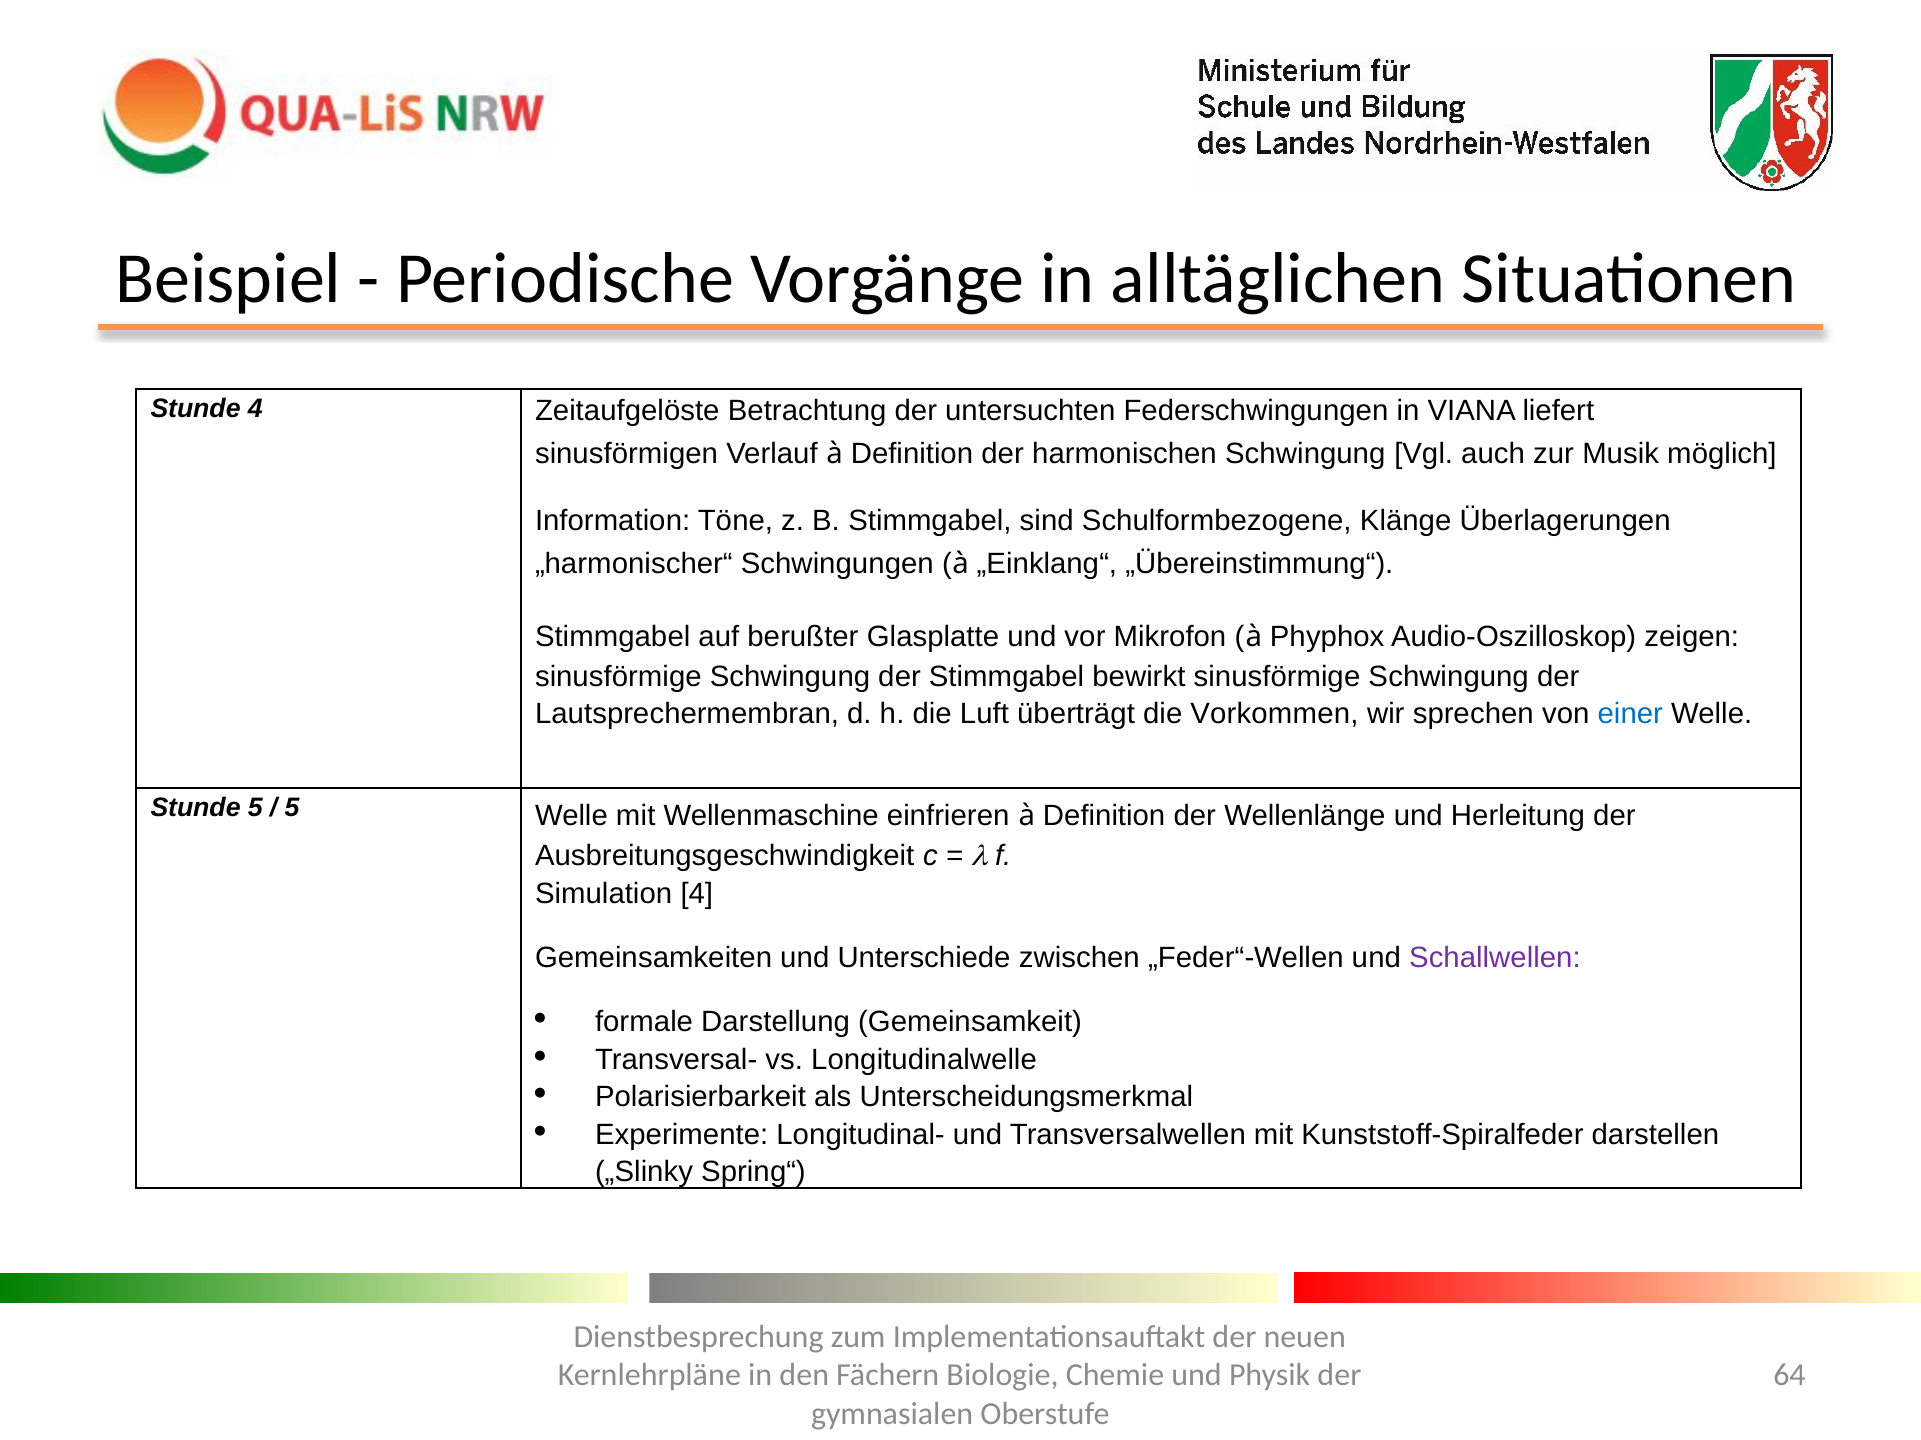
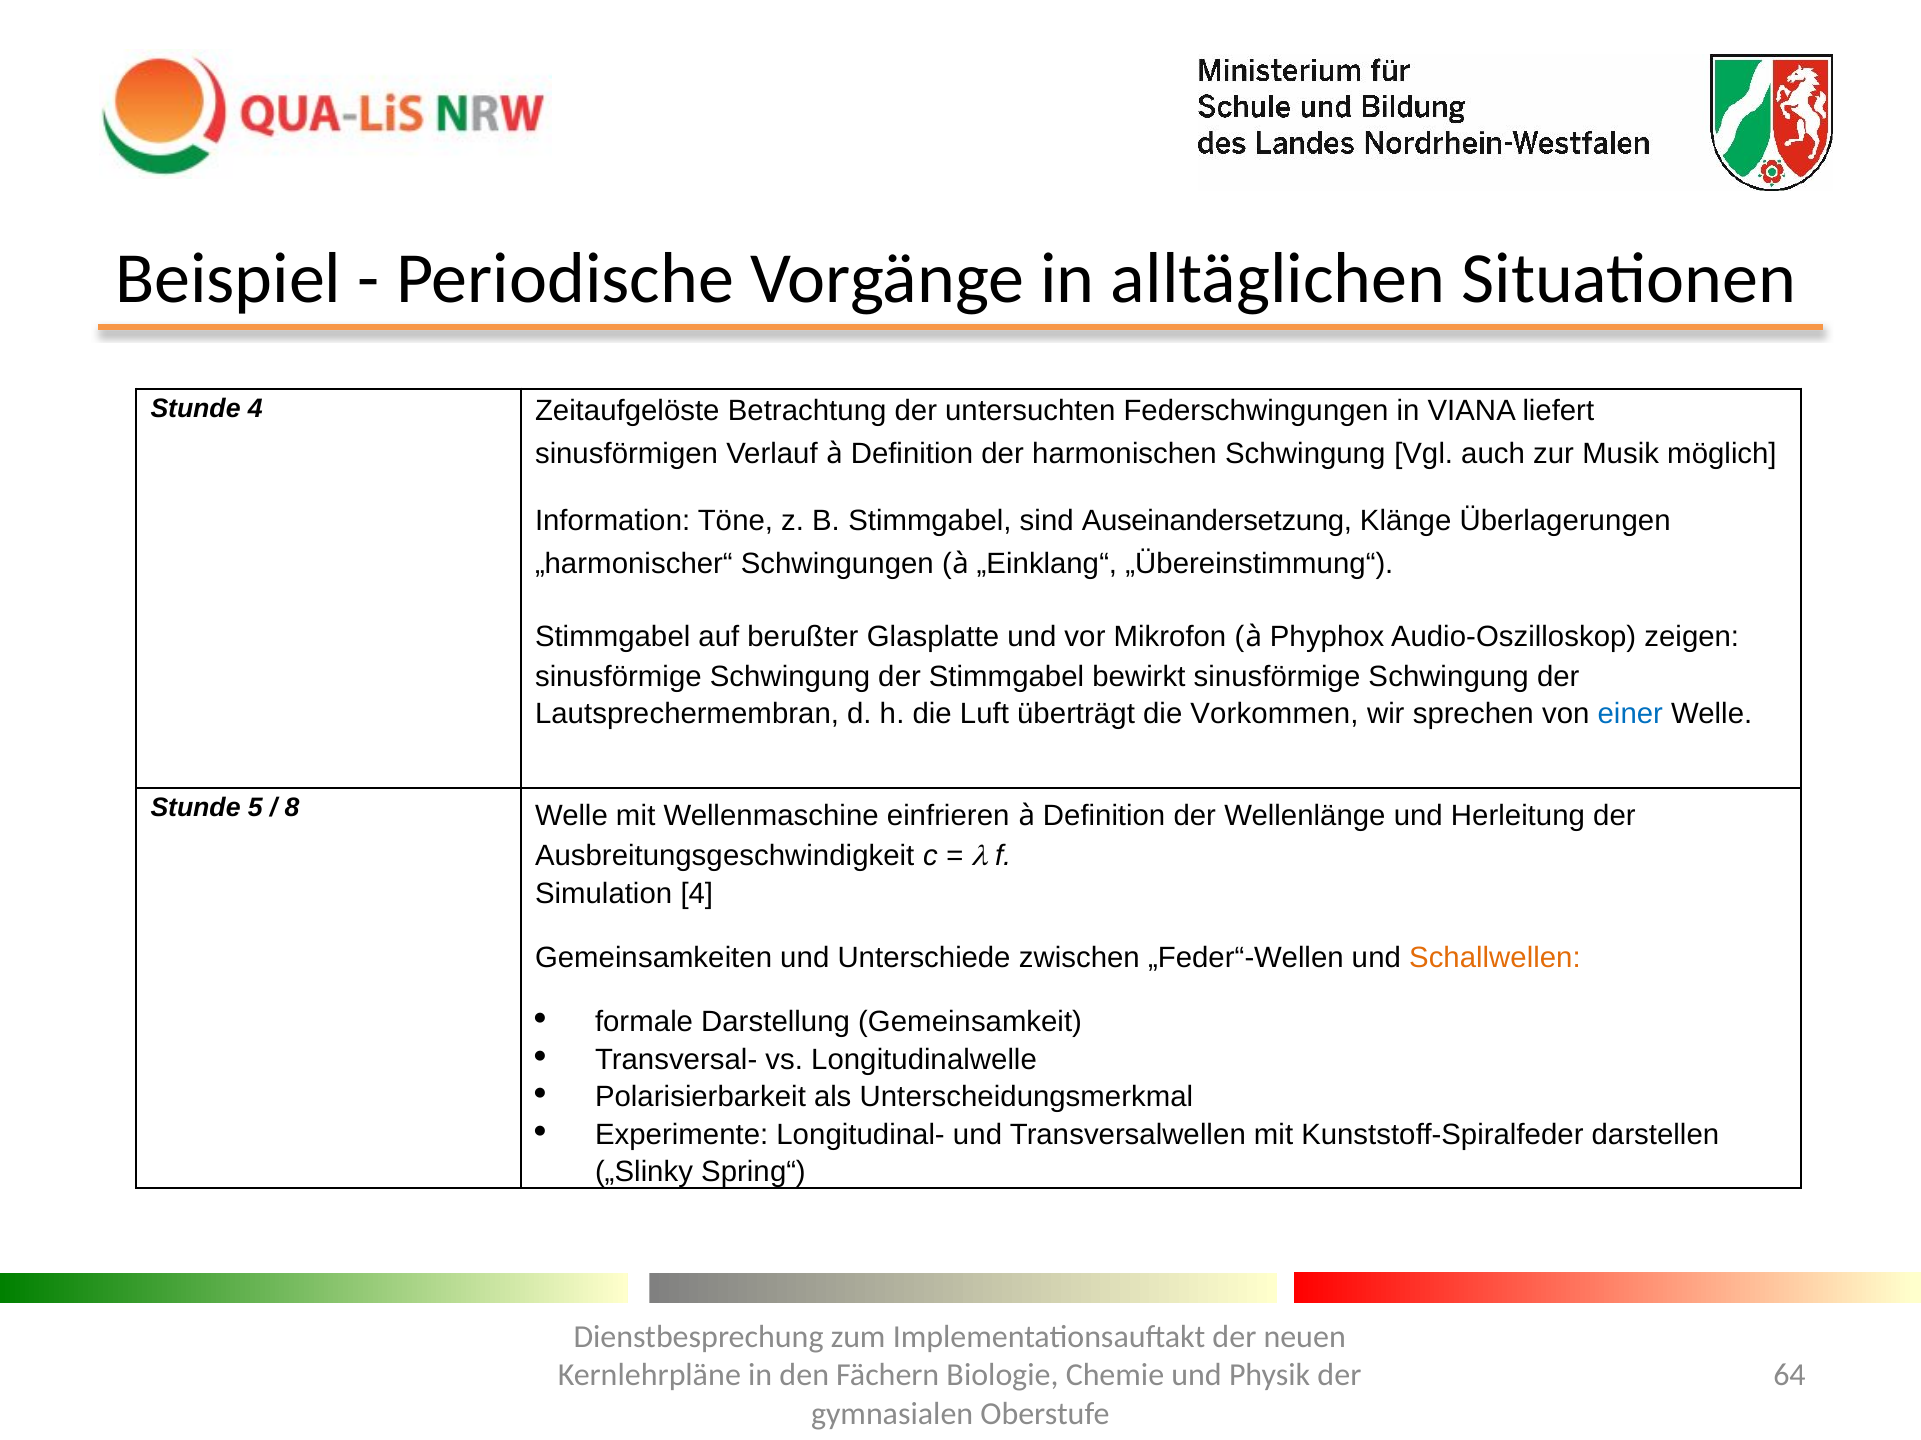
Schulformbezogene: Schulformbezogene -> Auseinandersetzung (1217, 521)
5: 5 -> 8 (292, 808)
Schallwellen colour: purple -> orange (1495, 958)
